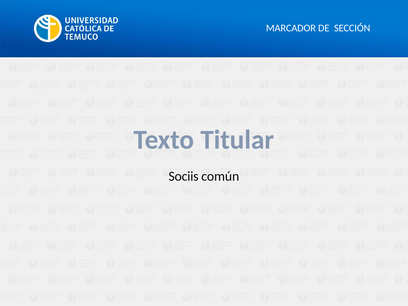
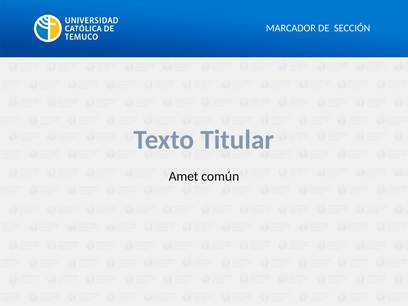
Sociis: Sociis -> Amet (184, 176)
